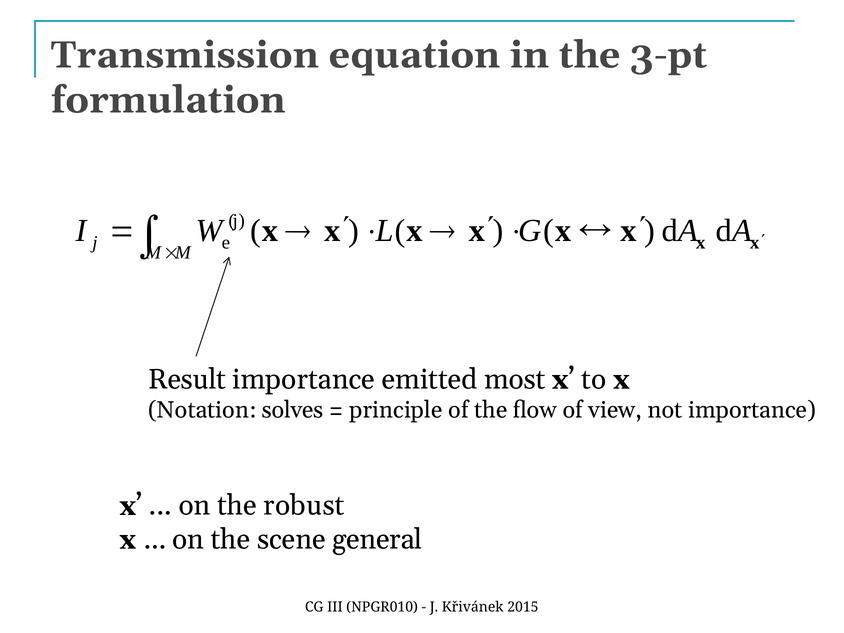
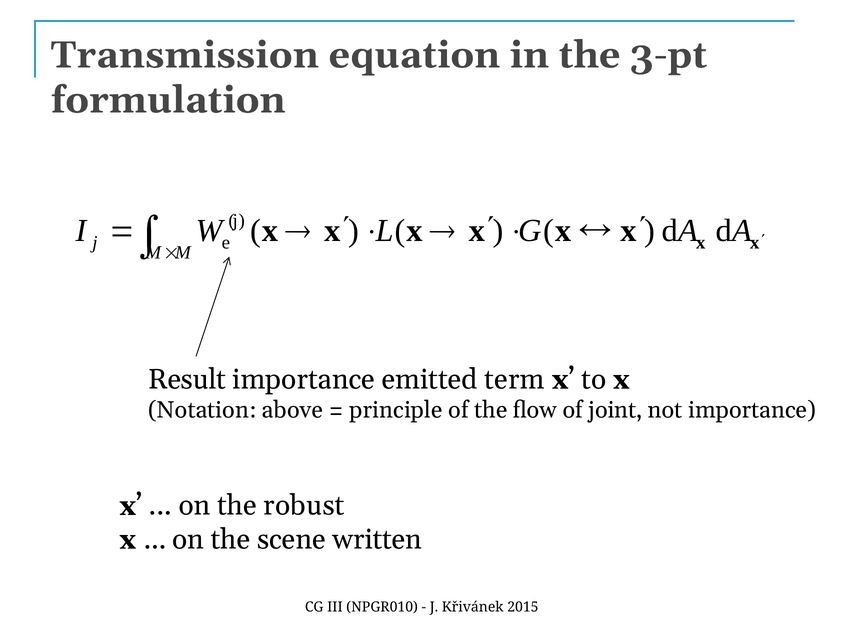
most: most -> term (515, 379)
solves: solves -> above (292, 410)
view: view -> joint (615, 410)
general: general -> written (377, 539)
